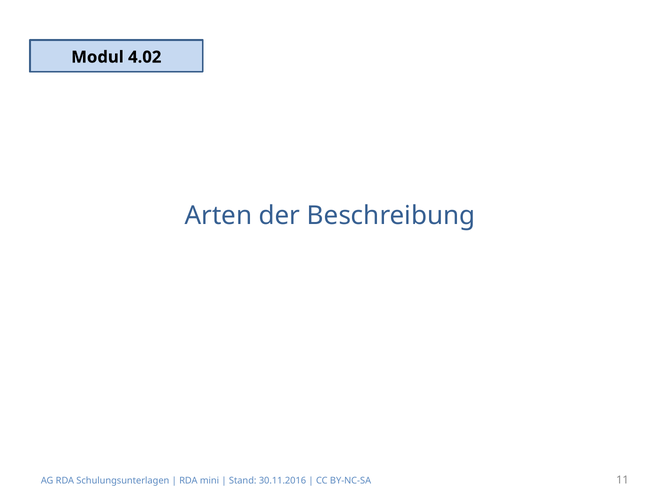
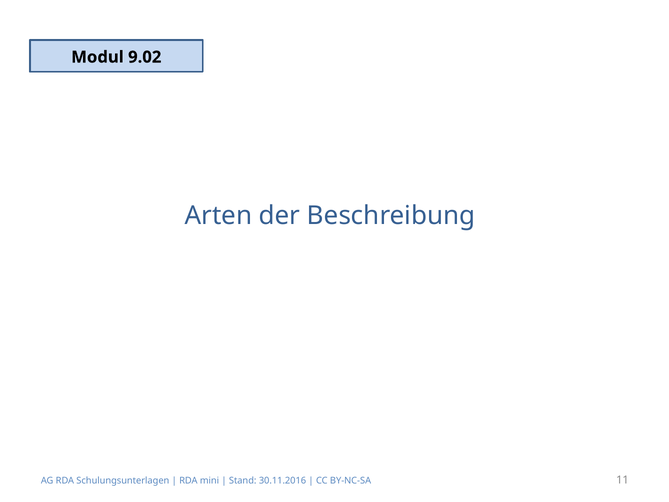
4.02: 4.02 -> 9.02 (145, 57)
